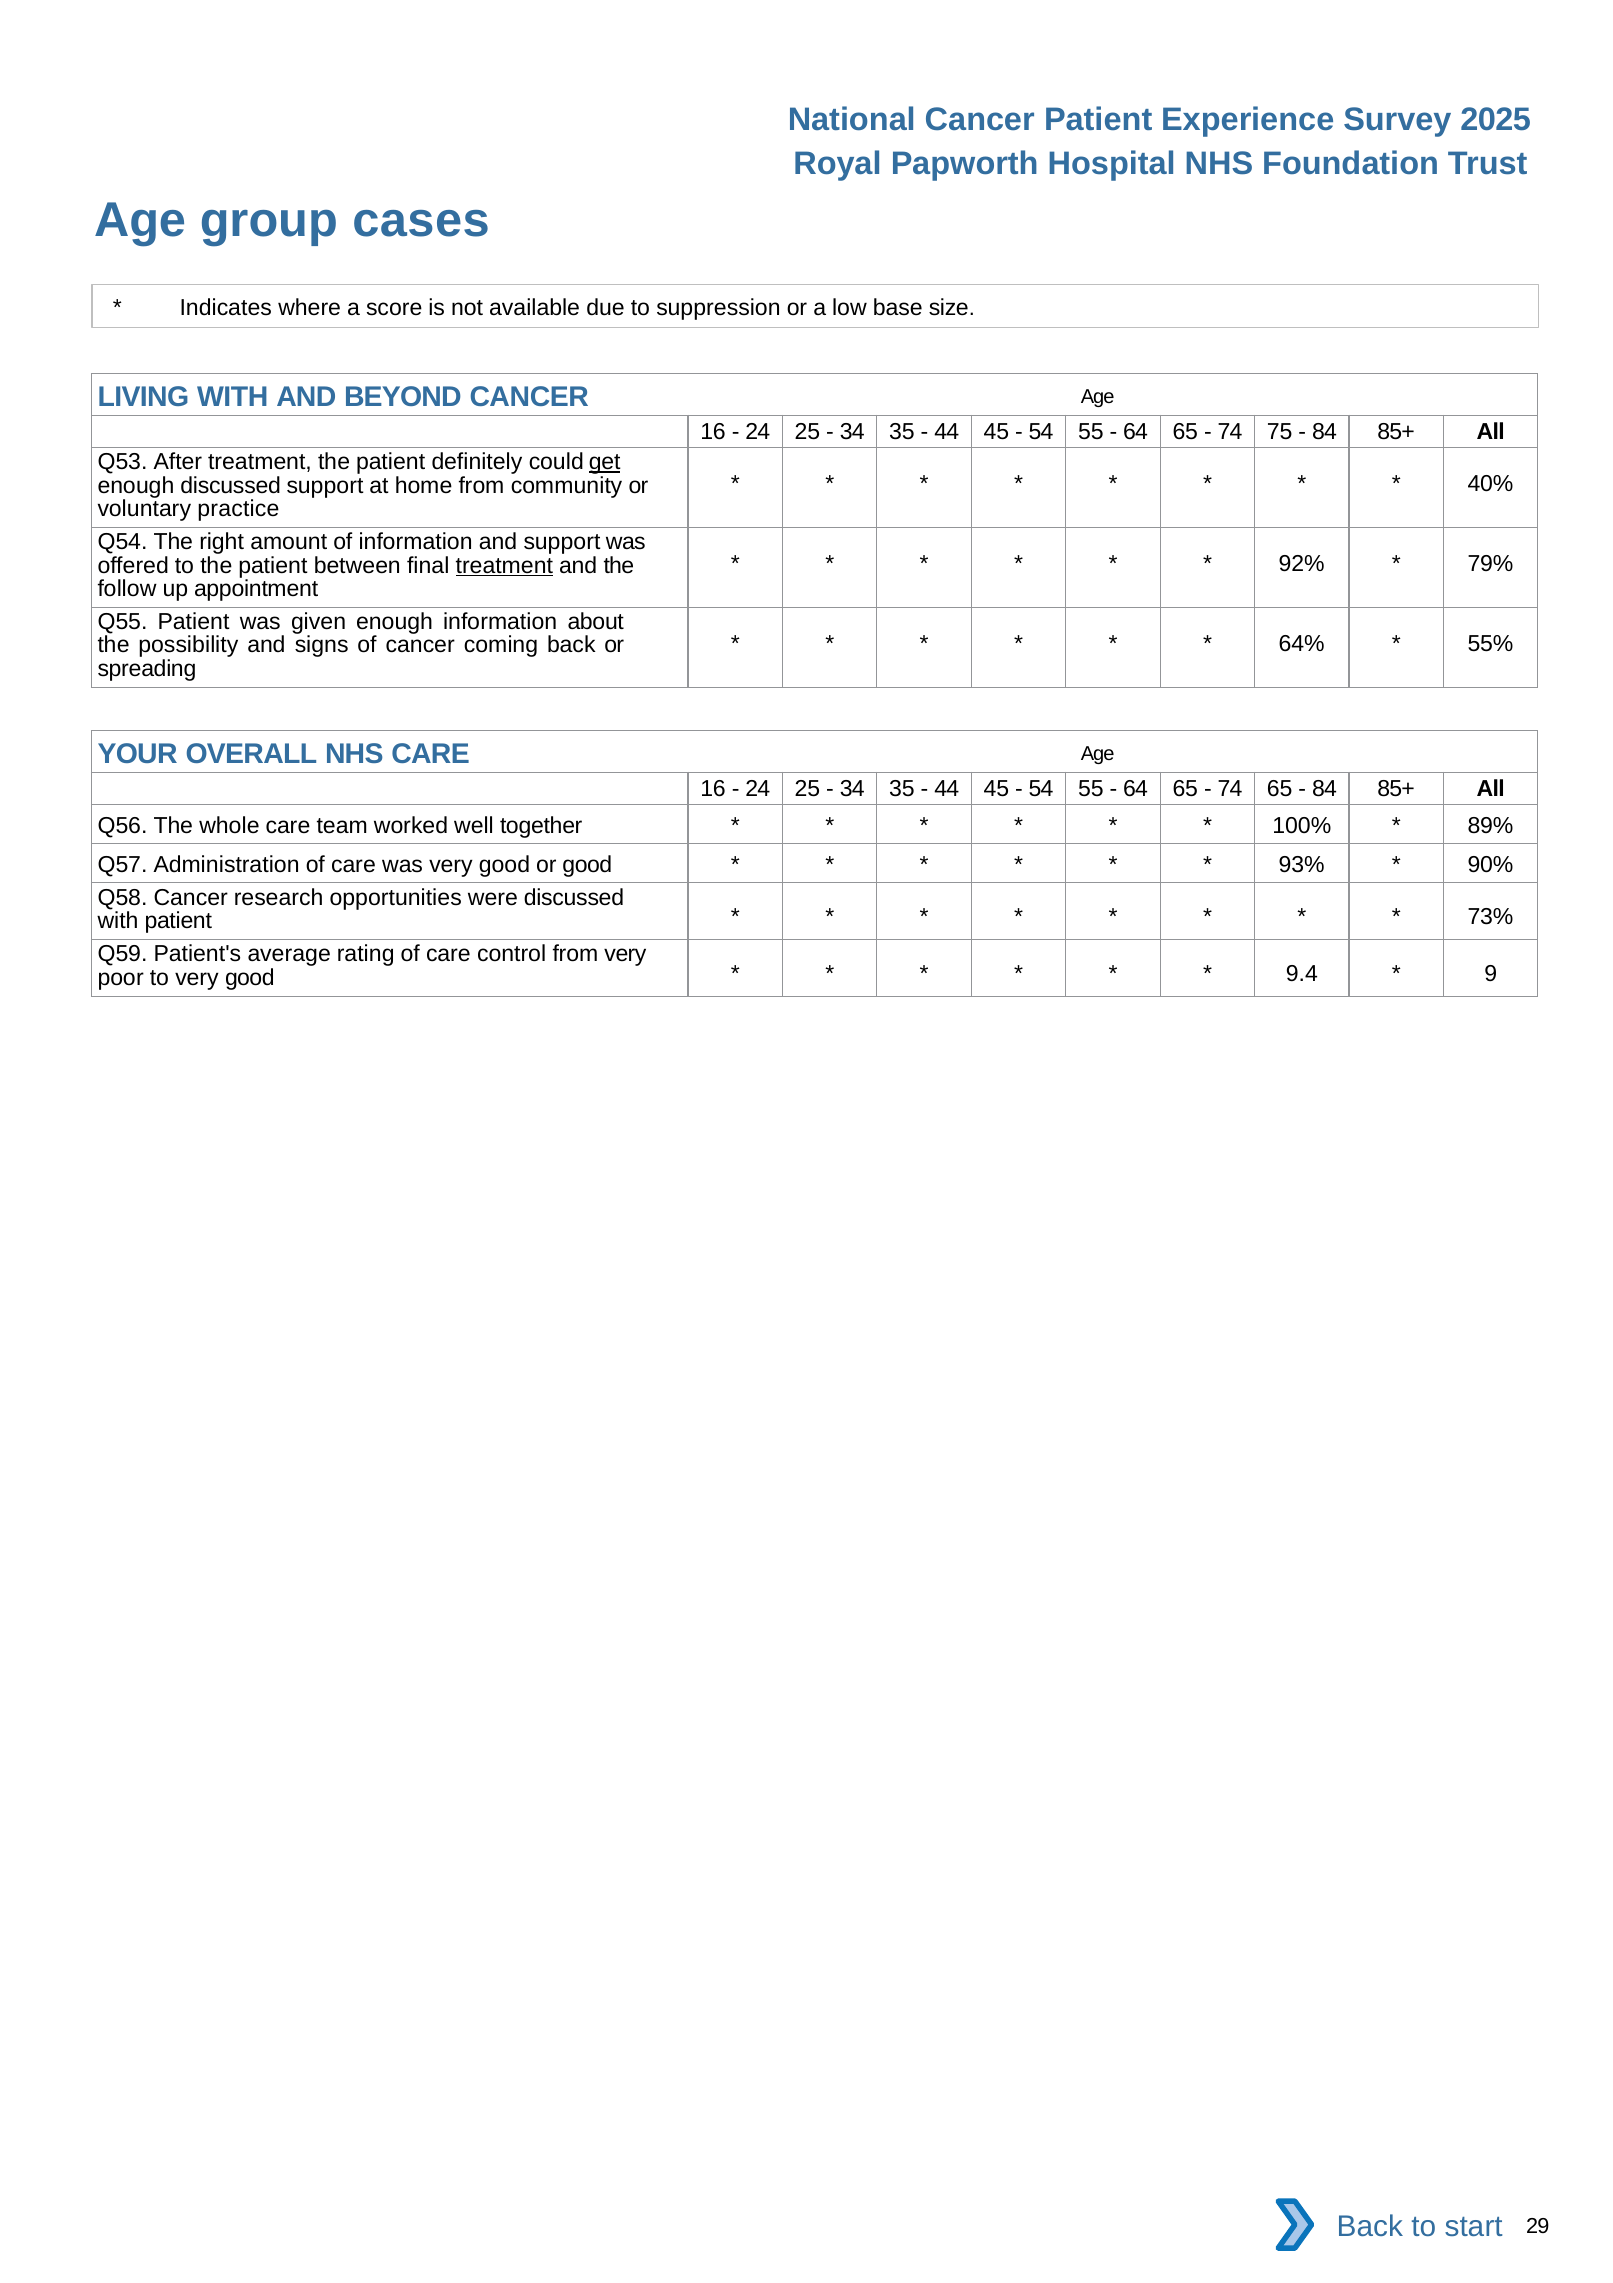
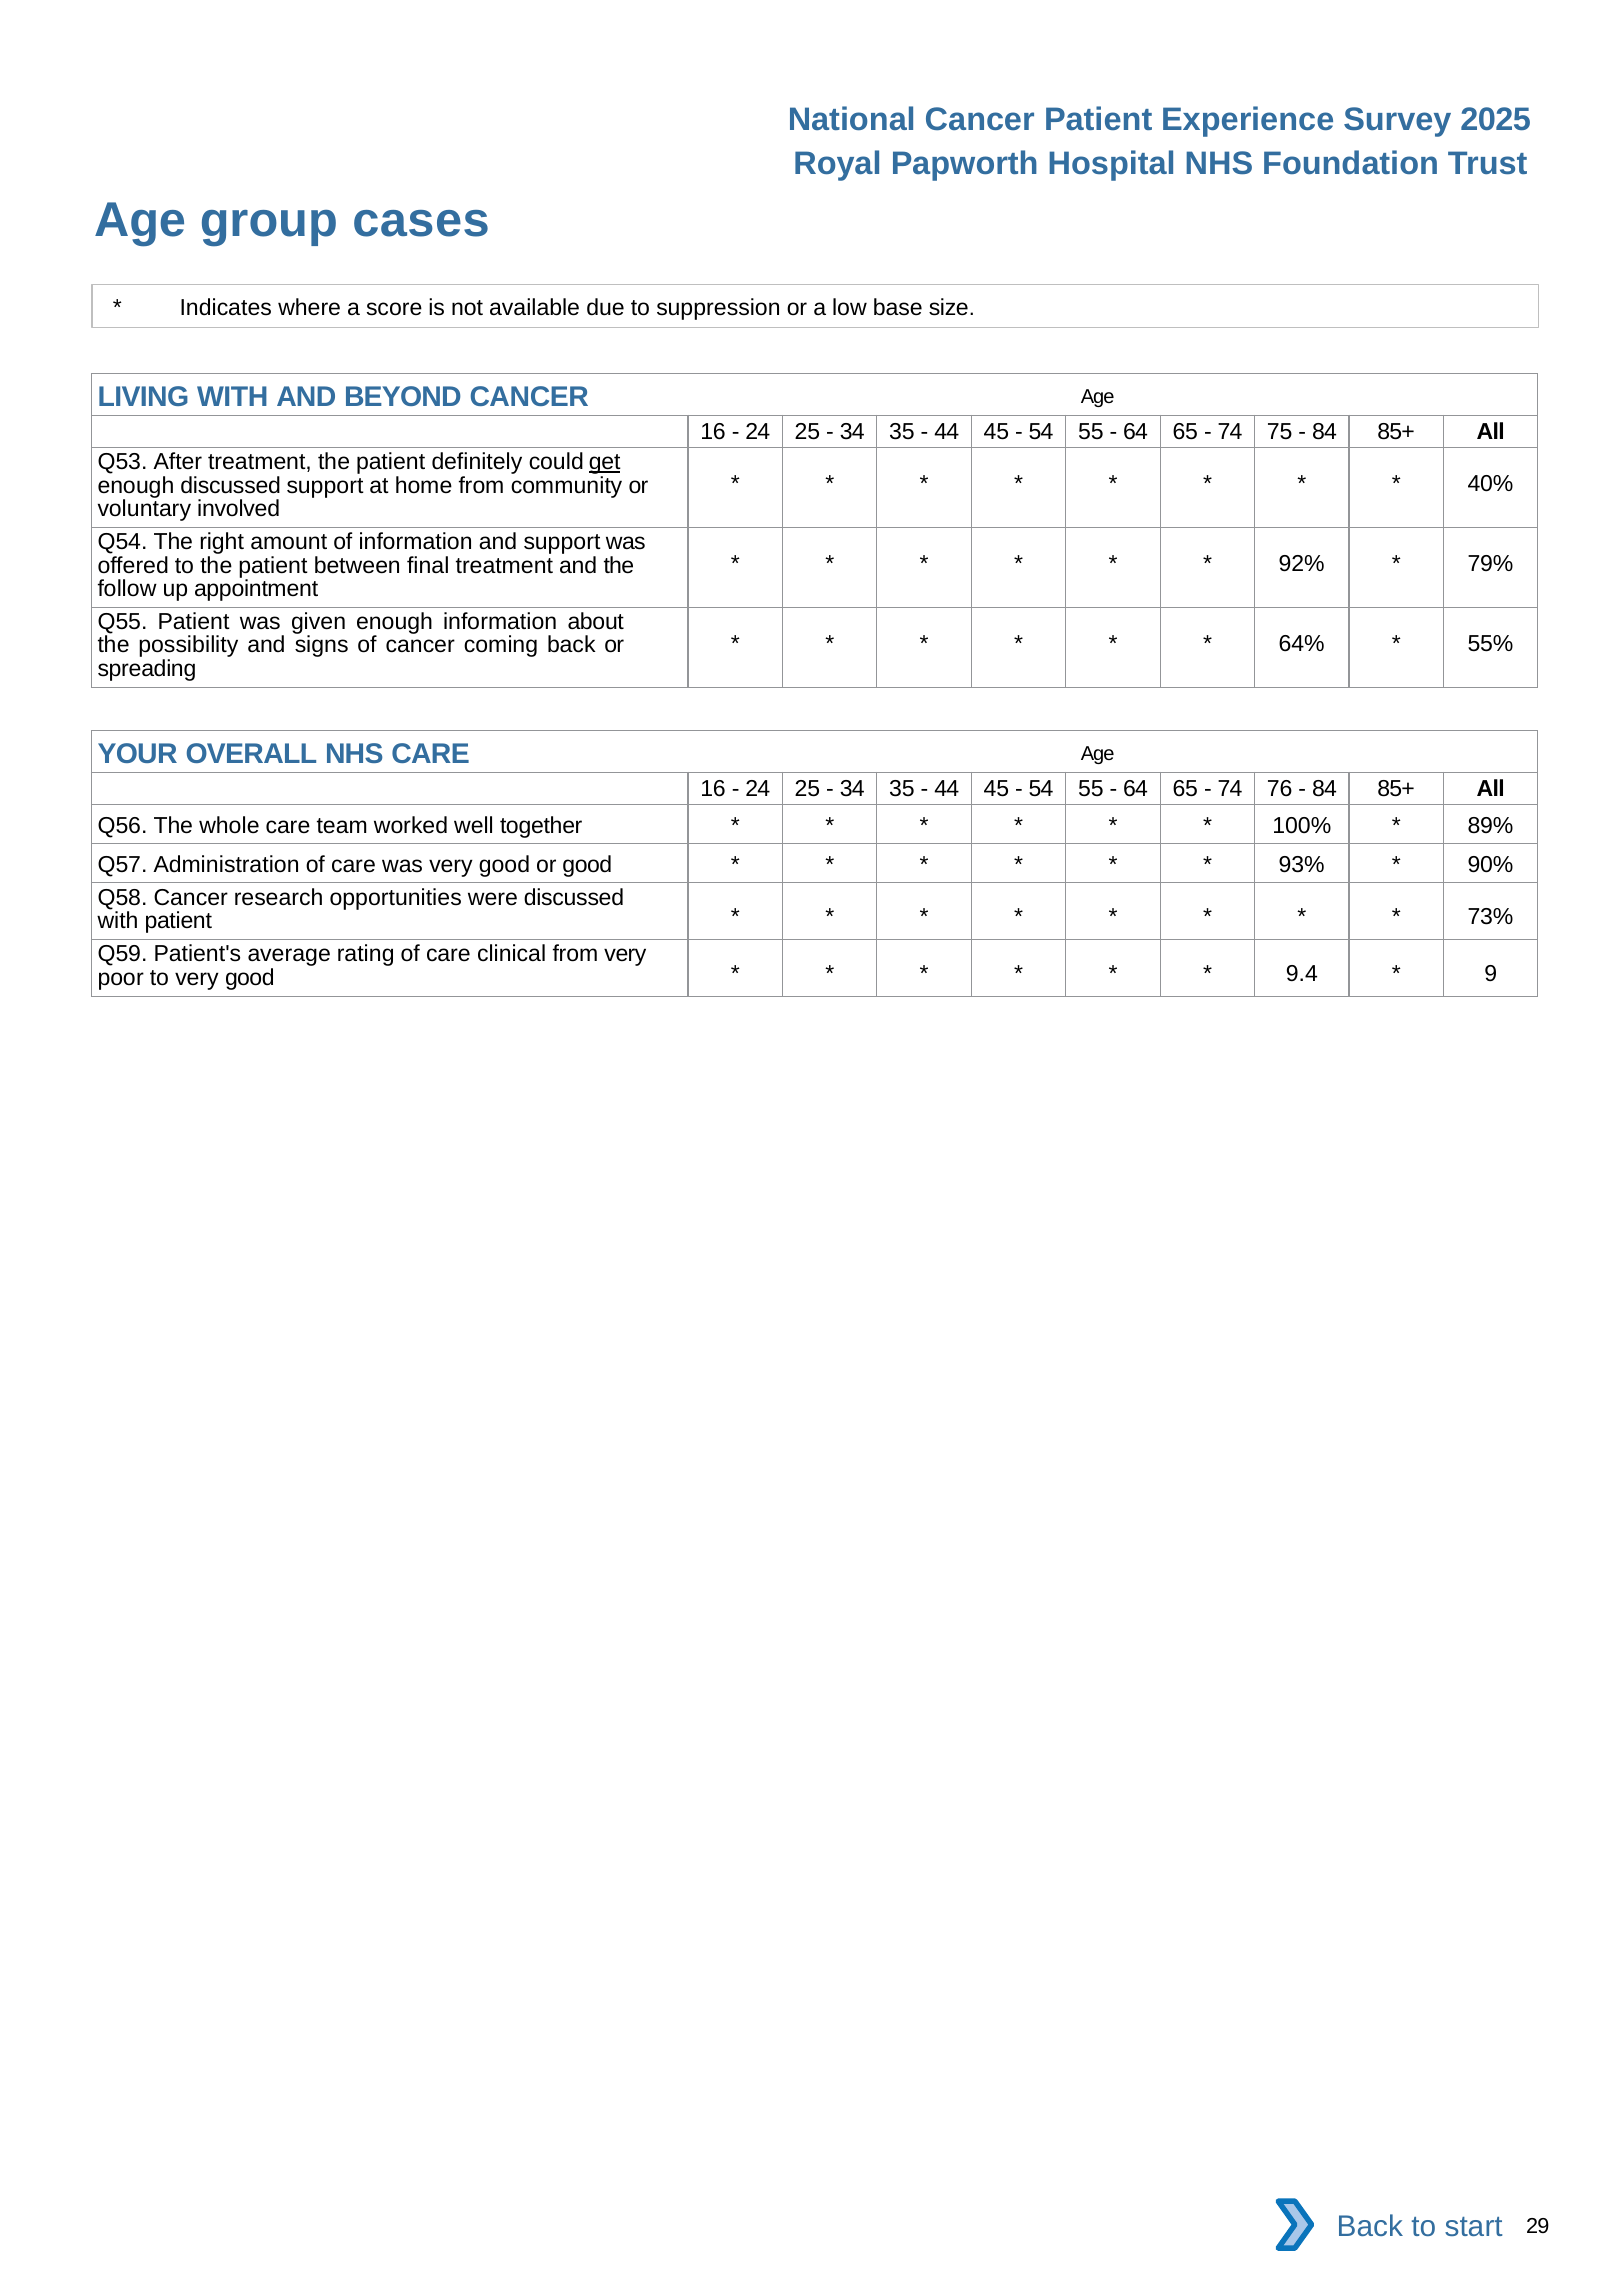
practice: practice -> involved (239, 509)
treatment underline: present -> none (504, 565)
74 65: 65 -> 76 (1280, 789)
control: control -> clinical (512, 954)
